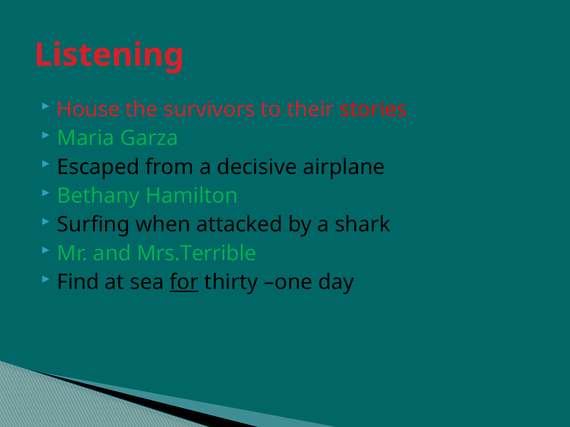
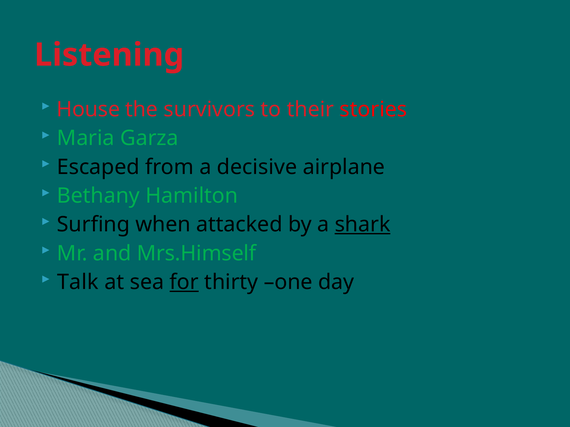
shark underline: none -> present (363, 225)
Mrs.Terrible: Mrs.Terrible -> Mrs.Himself (197, 254)
Find: Find -> Talk (78, 283)
